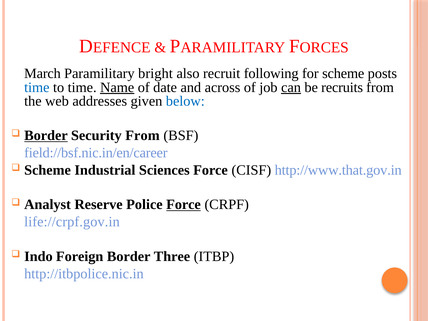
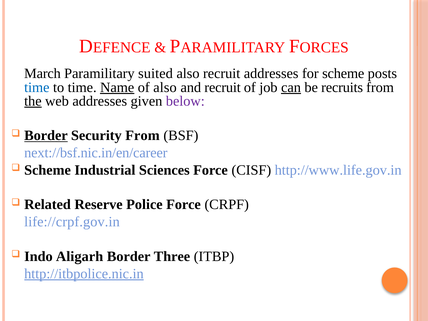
bright: bright -> suited (156, 74)
recruit following: following -> addresses (271, 74)
of date: date -> also (165, 87)
and across: across -> recruit (223, 87)
the underline: none -> present (33, 101)
below colour: blue -> purple (185, 101)
field://bsf.nic.in/en/career: field://bsf.nic.in/en/career -> next://bsf.nic.in/en/career (96, 153)
http://www.that.gov.in: http://www.that.gov.in -> http://www.life.gov.in (338, 170)
Analyst: Analyst -> Related (48, 205)
Force underline: present -> none (183, 205)
Foreign: Foreign -> Aligarh (80, 256)
http://itbpolice.nic.in underline: none -> present (84, 274)
